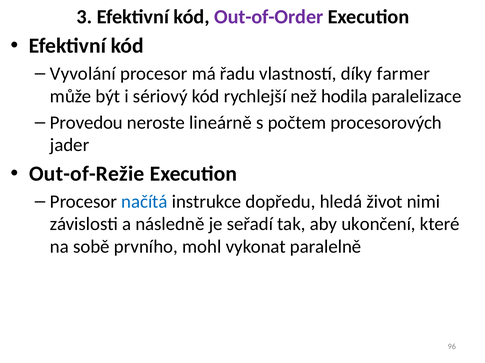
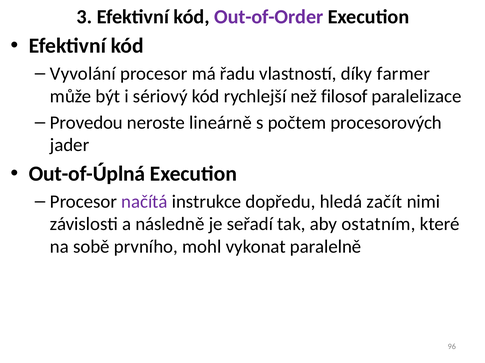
hodila: hodila -> filosof (344, 96)
Out-of-Režie: Out-of-Režie -> Out-of-Úplná (87, 174)
načítá colour: blue -> purple (144, 202)
život: život -> začít (384, 202)
ukončení: ukončení -> ostatním (378, 225)
